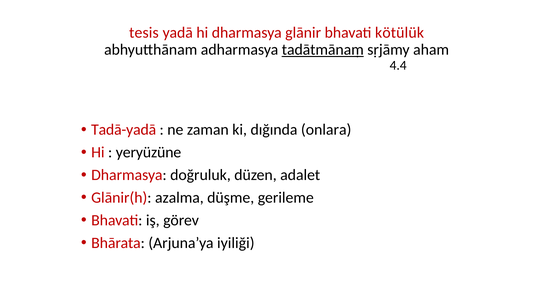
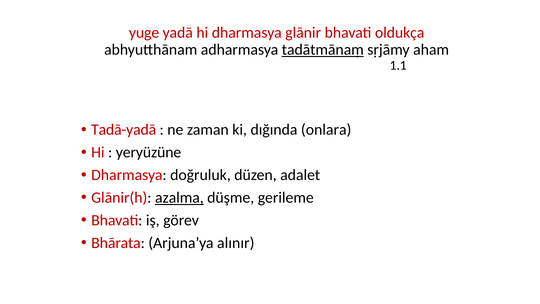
tesis: tesis -> yuge (144, 33)
kötülük: kötülük -> oldukça (400, 33)
4.4: 4.4 -> 1.1 (398, 65)
azalma underline: none -> present (179, 198)
iyiliği: iyiliği -> alınır (236, 243)
